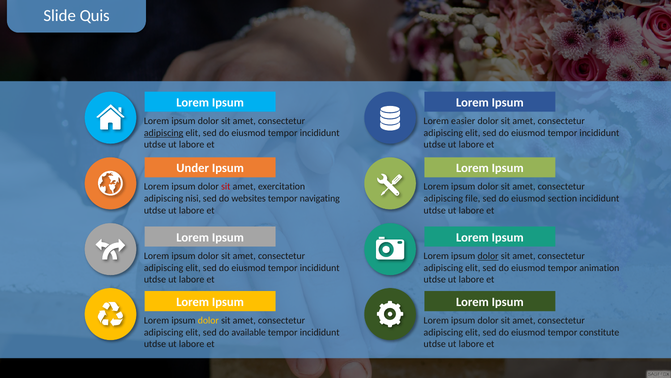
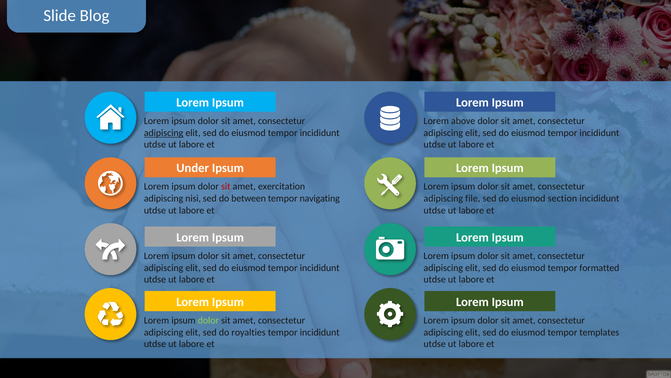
Quis: Quis -> Blog (95, 16)
easier: easier -> above (463, 121)
websites: websites -> between (249, 198)
dolor underline: present -> none (488, 256)
animation: animation -> formatted (599, 267)
dolor colour: yellow -> light green (208, 320)
available: available -> royalties (249, 332)
constitute: constitute -> templates (599, 332)
